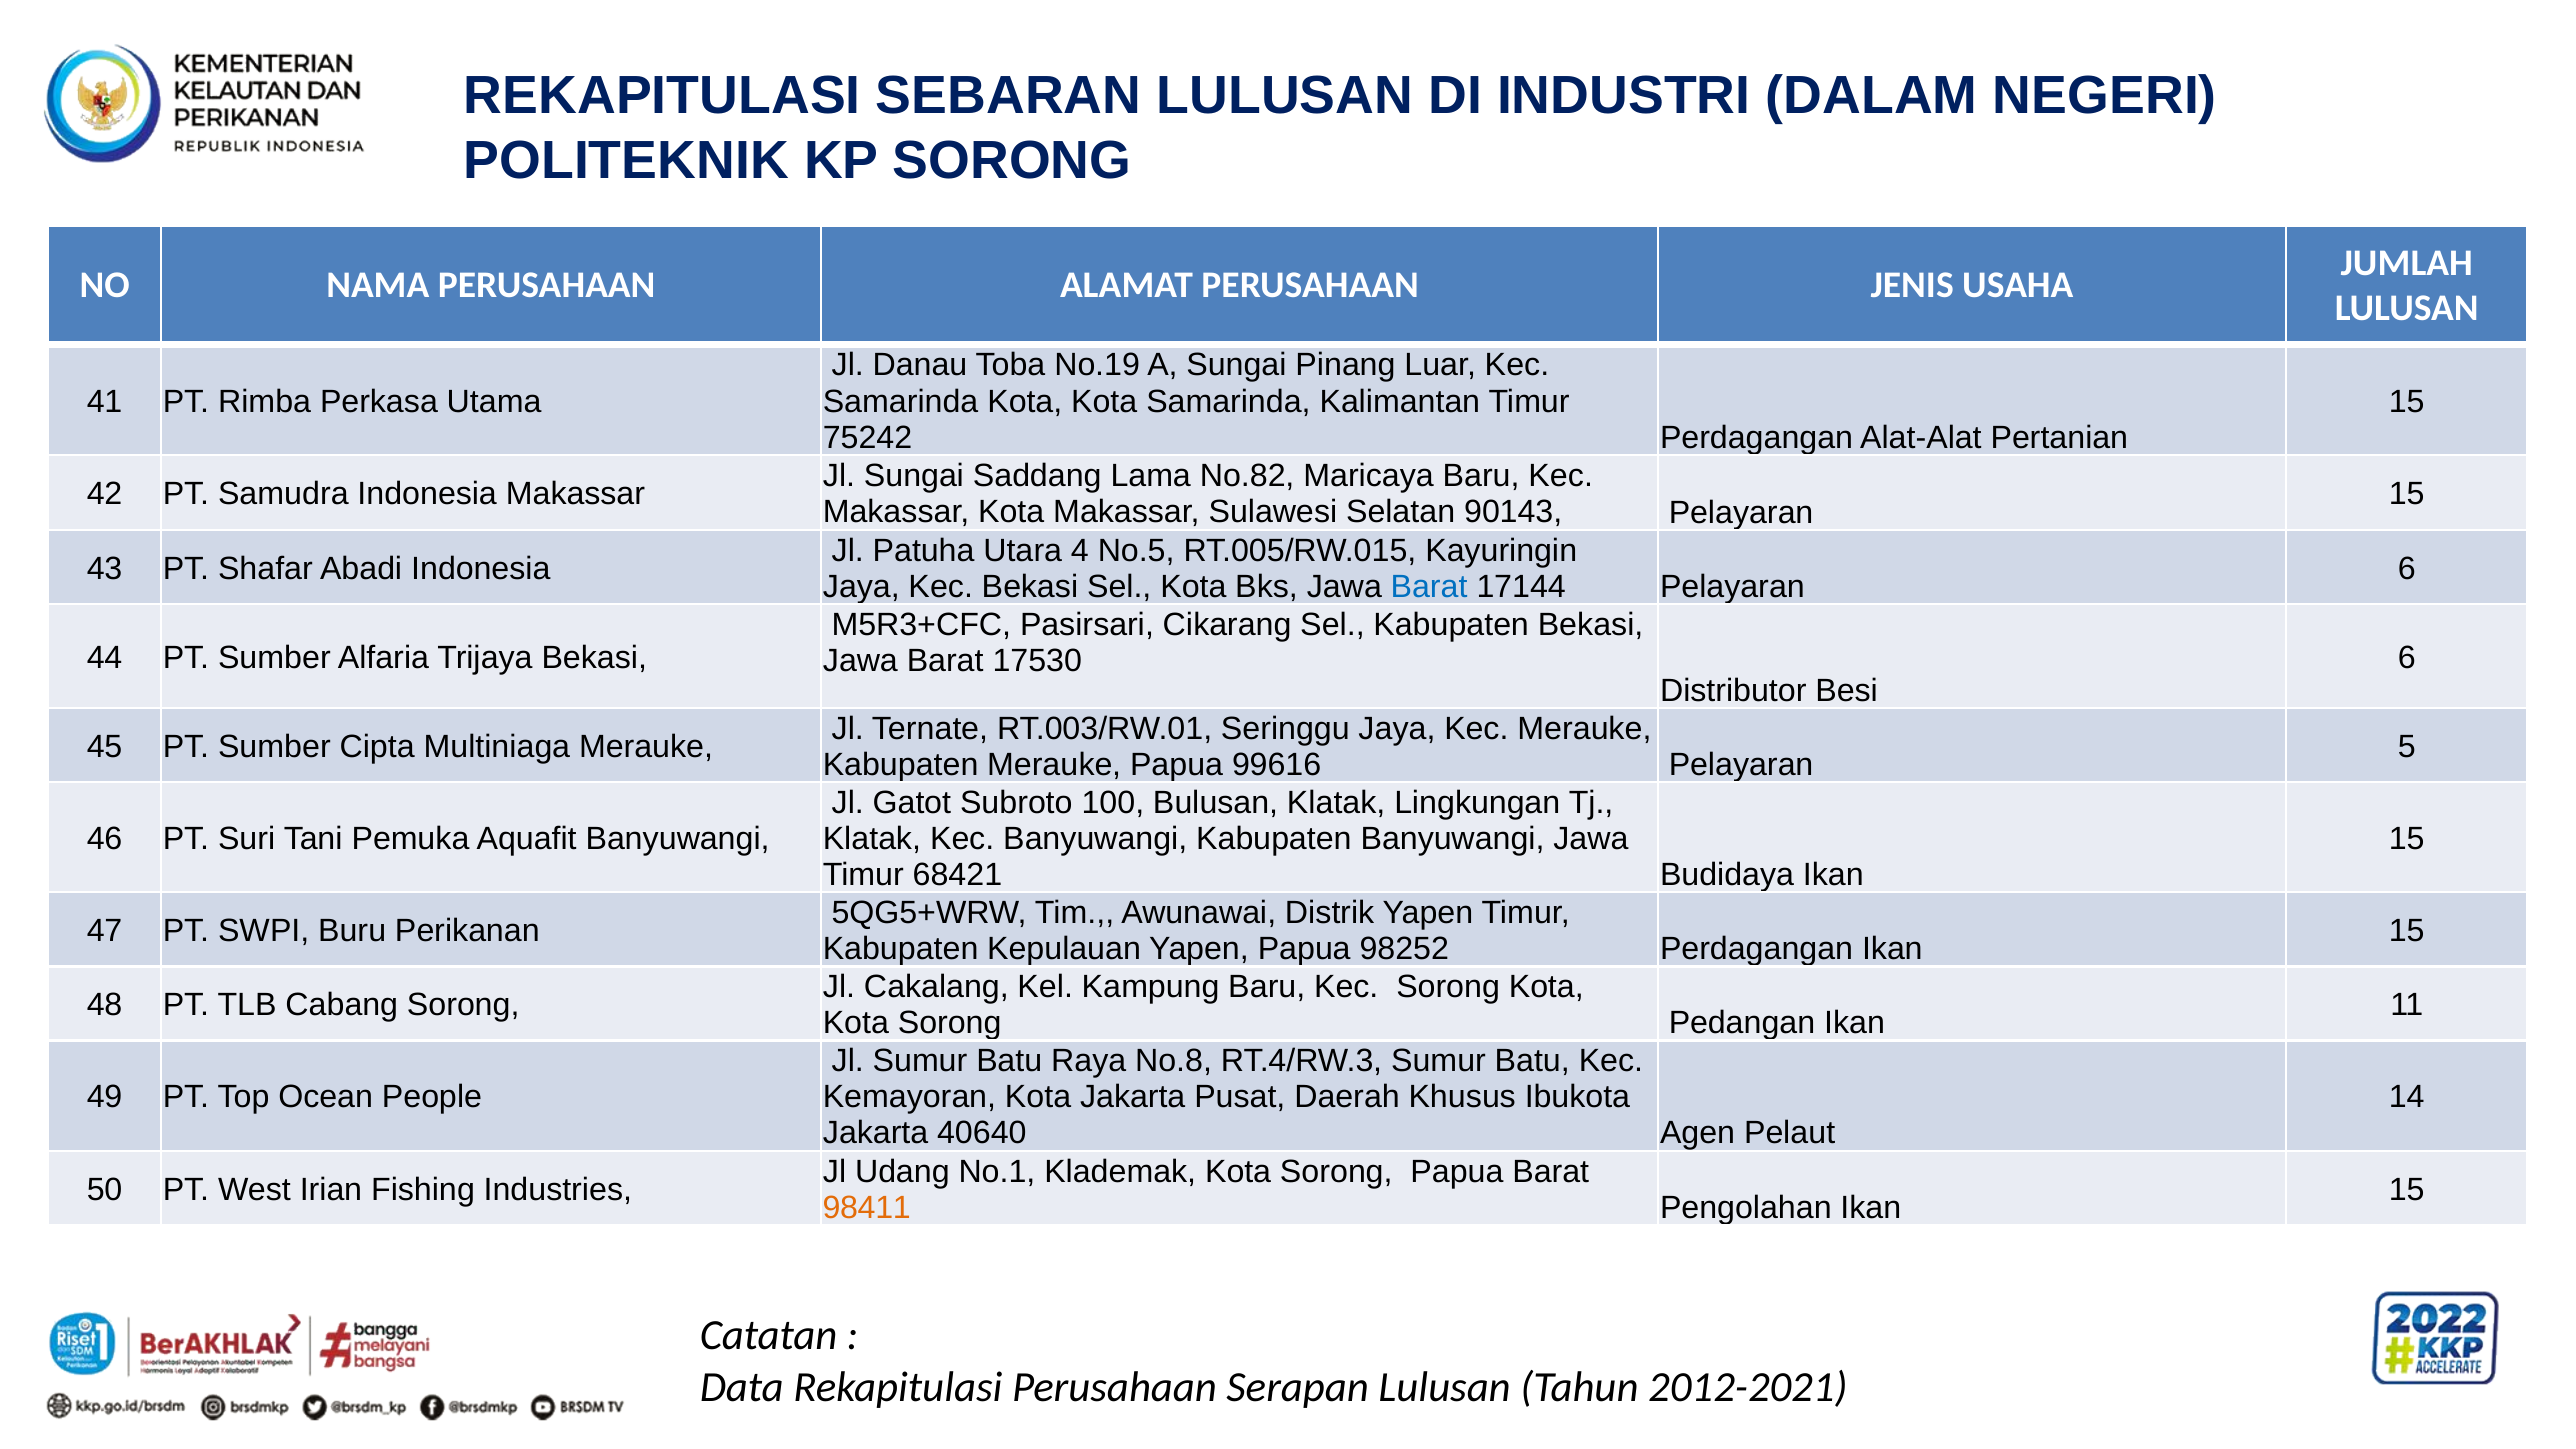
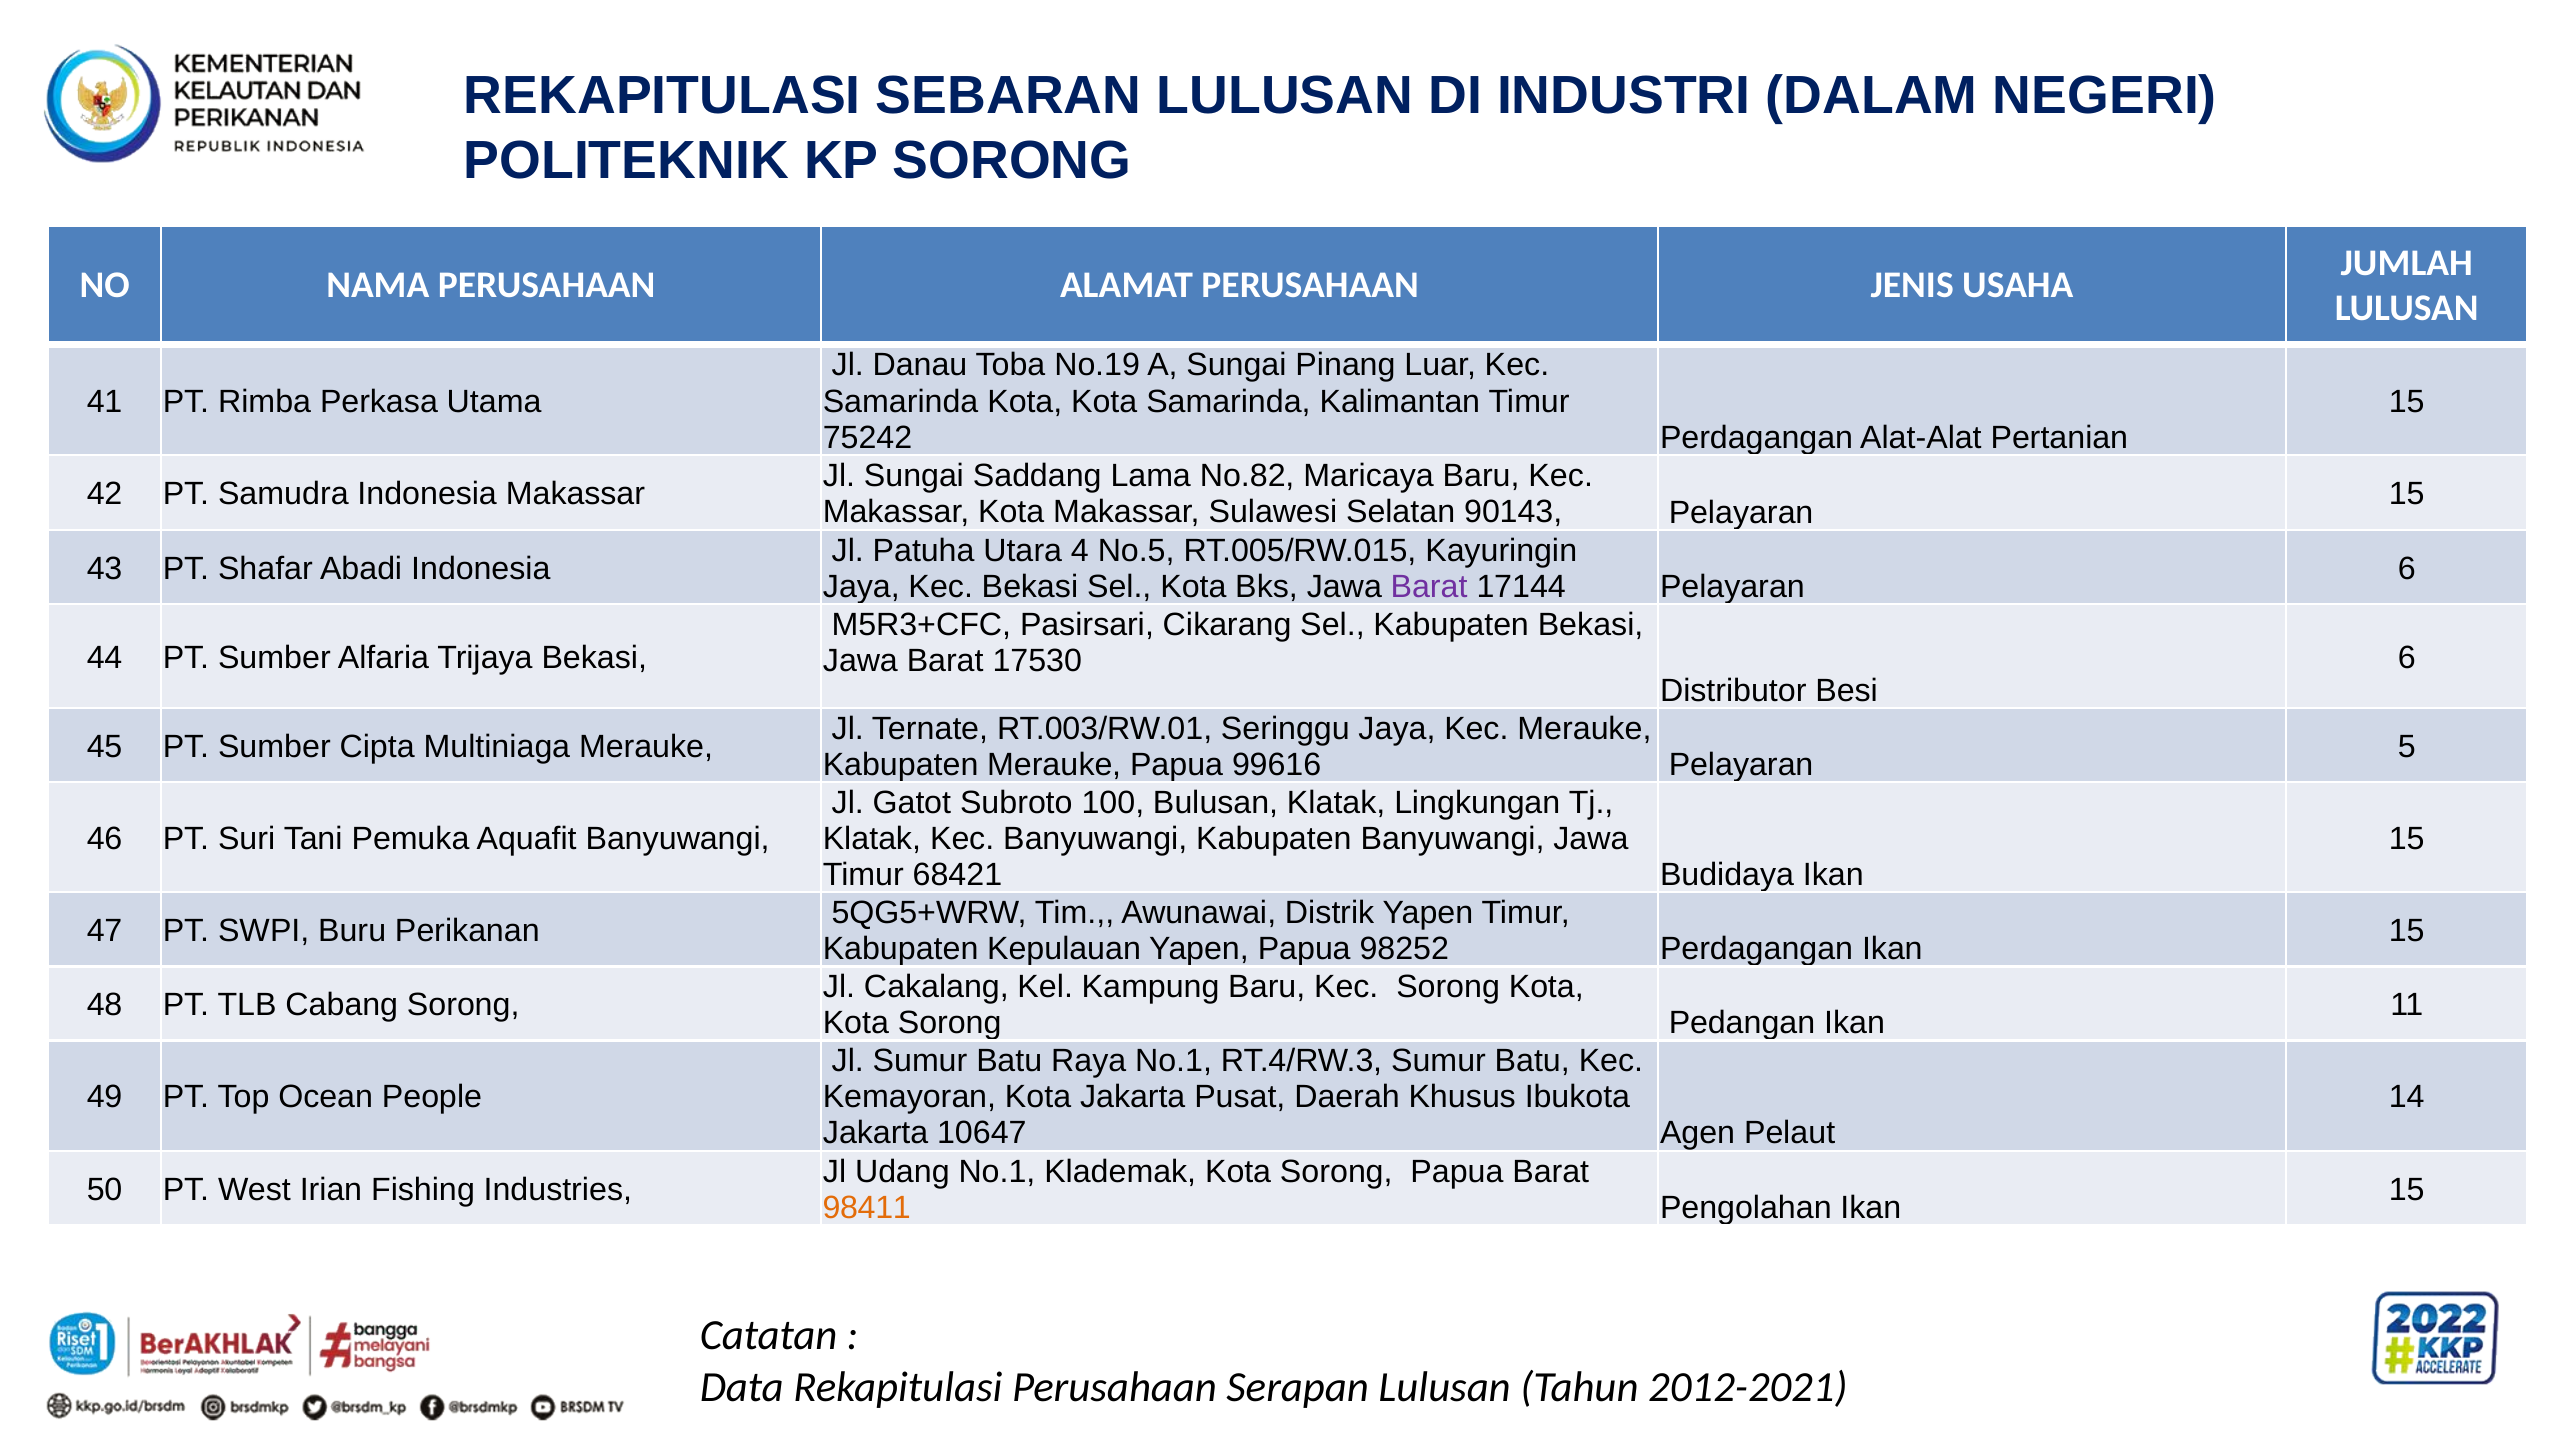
Barat colour: blue -> purple (1429, 587)
Raya No.8: No.8 -> No.1 (1174, 1061)
40640: 40640 -> 10647 (982, 1133)
